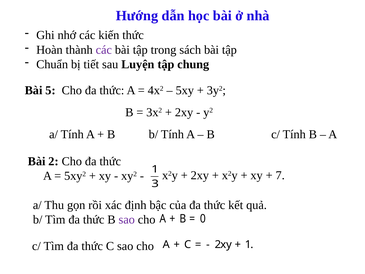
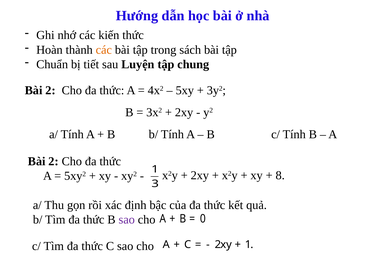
các colour: purple -> orange (104, 50)
5: 5 -> 2 (51, 90)
7: 7 -> 8 (280, 175)
